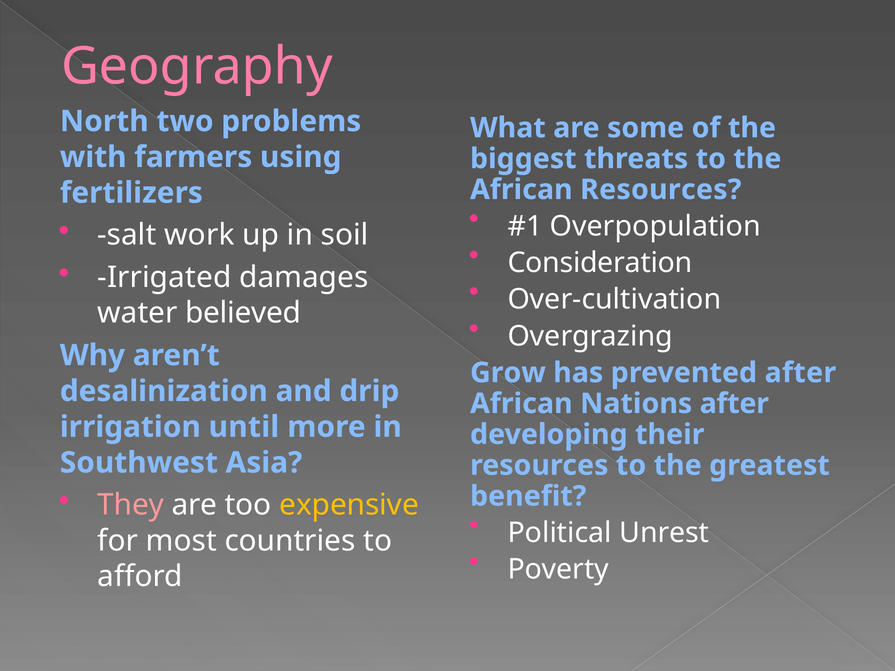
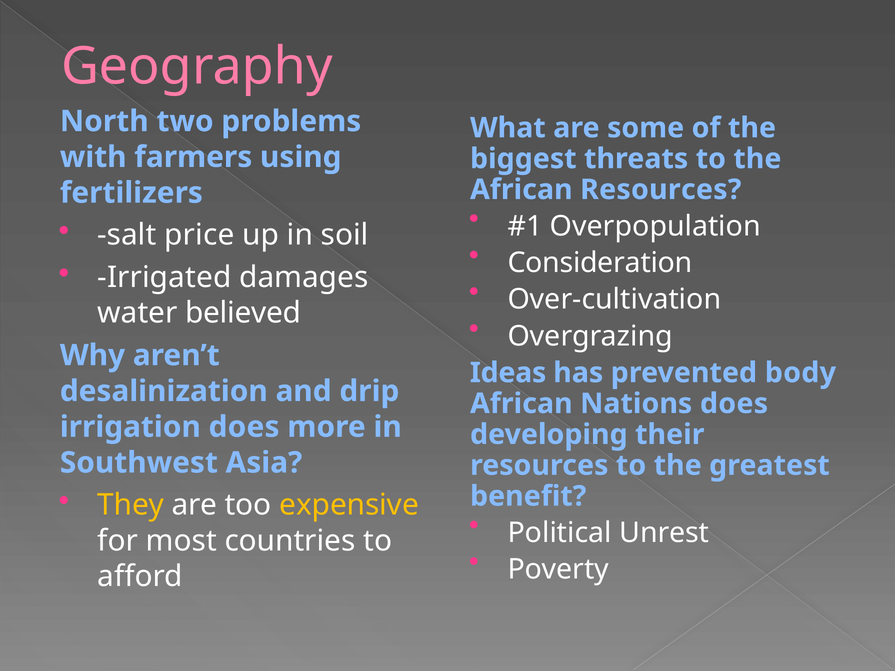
work: work -> price (199, 235)
Grow: Grow -> Ideas (508, 373)
prevented after: after -> body (800, 373)
Nations after: after -> does (734, 404)
irrigation until: until -> does (244, 427)
They colour: pink -> yellow (131, 505)
